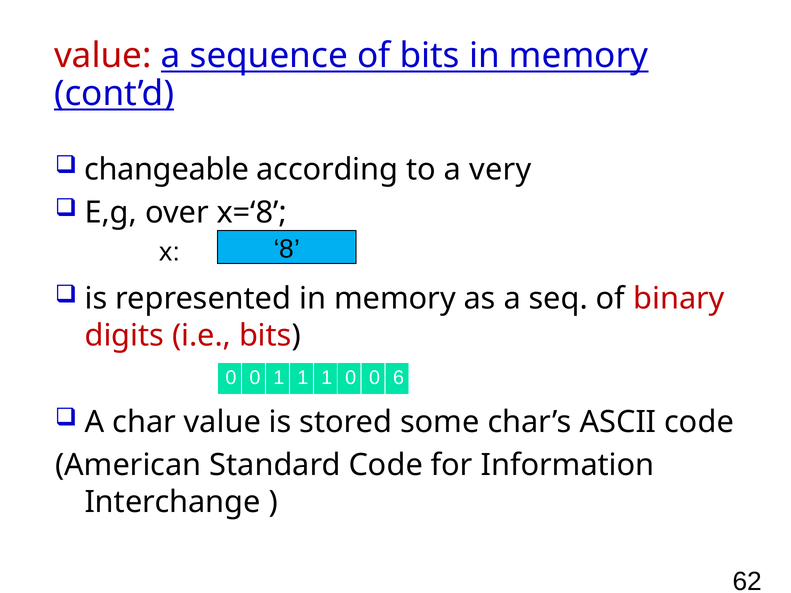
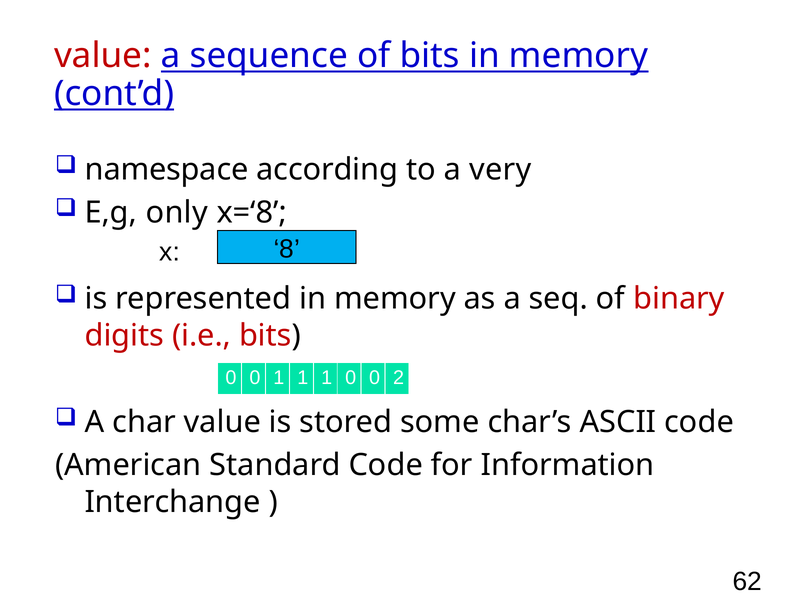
changeable: changeable -> namespace (167, 170)
over: over -> only (177, 213)
6: 6 -> 2 (399, 378)
